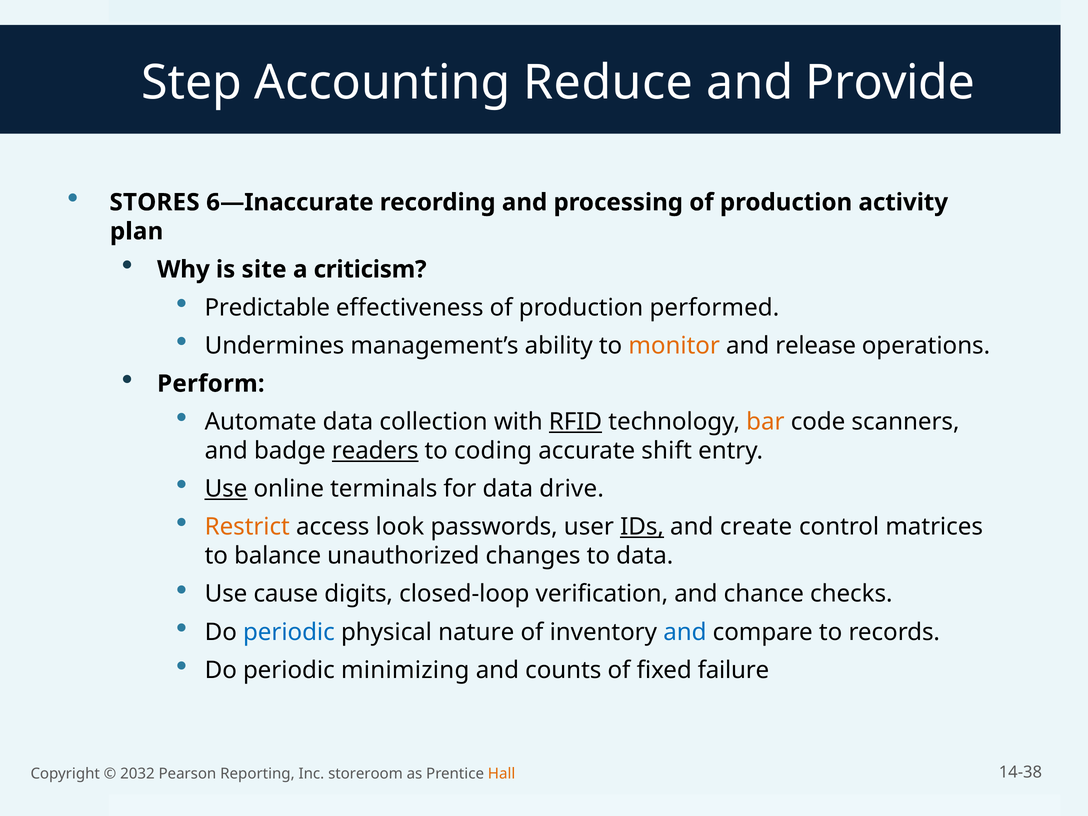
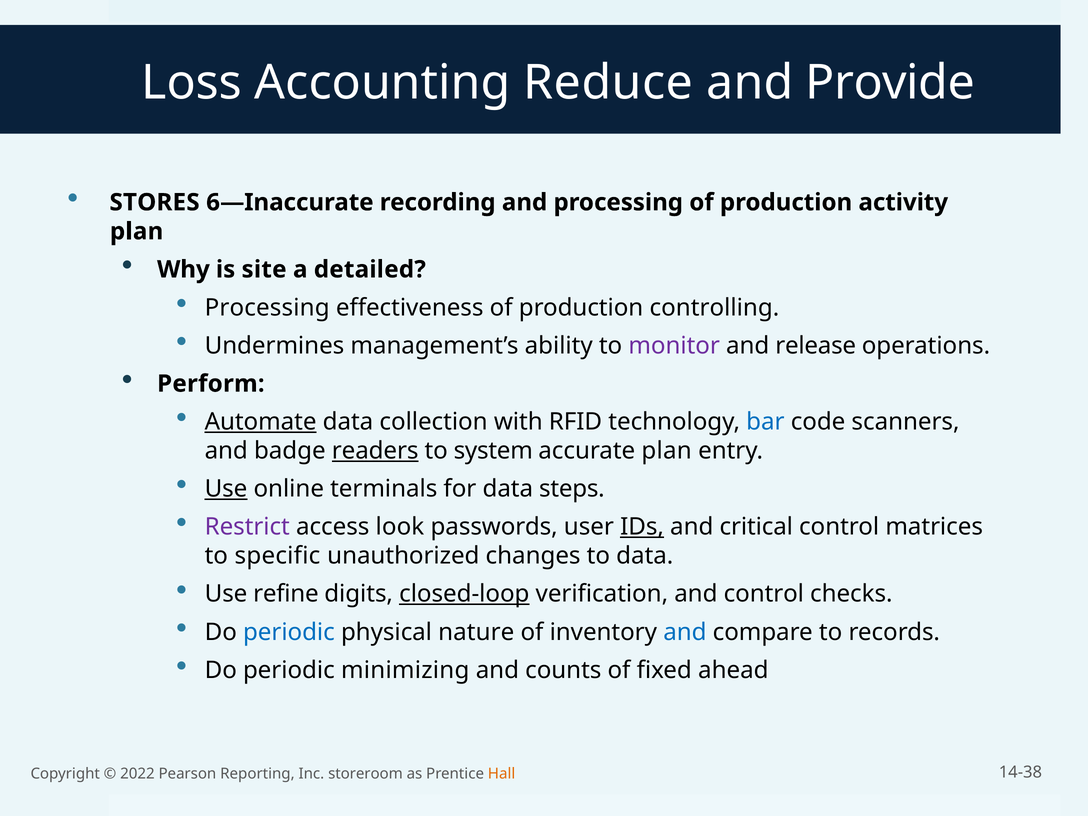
Step: Step -> Loss (192, 83)
criticism: criticism -> detailed (370, 269)
Predictable: Predictable -> Processing (267, 308)
performed: performed -> controlling (714, 308)
monitor colour: orange -> purple (674, 346)
Automate underline: none -> present (261, 422)
RFID underline: present -> none (575, 422)
bar colour: orange -> blue (765, 422)
coding: coding -> system (493, 451)
accurate shift: shift -> plan (667, 451)
drive: drive -> steps (572, 489)
Restrict colour: orange -> purple (247, 527)
create: create -> critical (756, 527)
balance: balance -> specific (277, 556)
cause: cause -> refine (286, 594)
closed-loop underline: none -> present (464, 594)
and chance: chance -> control (764, 594)
failure: failure -> ahead (733, 670)
2032: 2032 -> 2022 (137, 774)
